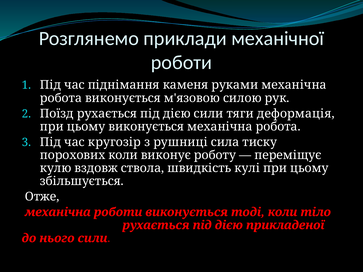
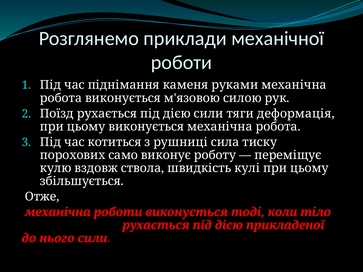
кругозір: кругозір -> котиться (115, 142)
порохових коли: коли -> само (123, 155)
